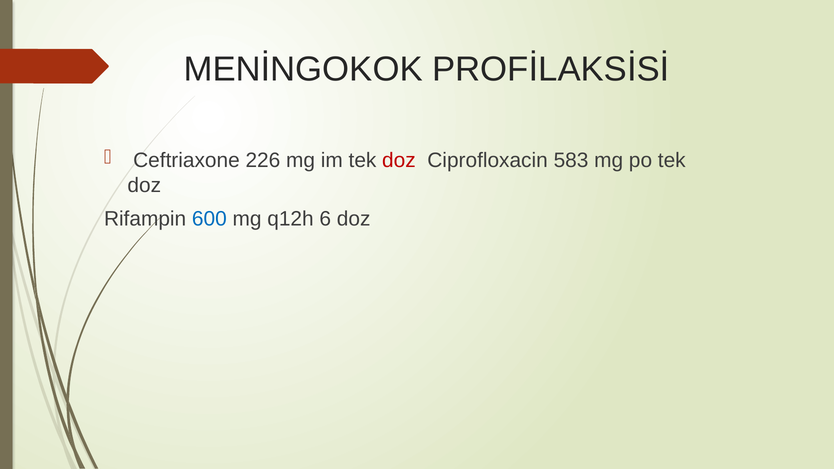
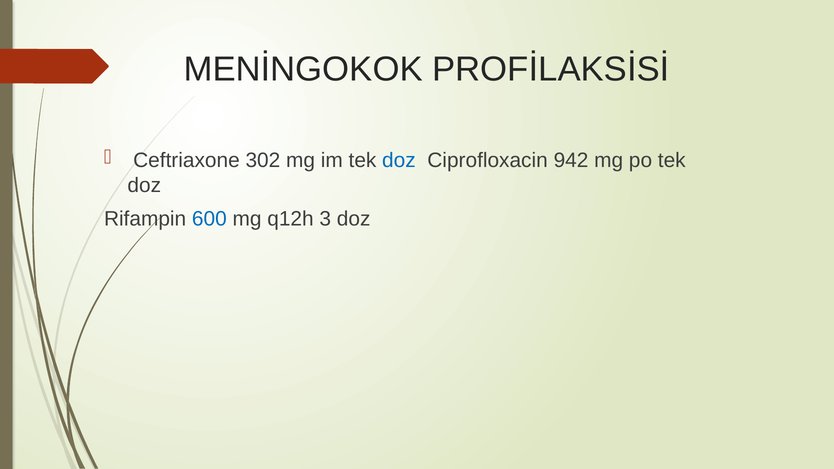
226: 226 -> 302 (263, 160)
doz colour: red -> blue (399, 160)
583: 583 -> 942 (571, 160)
6: 6 -> 3 (325, 219)
